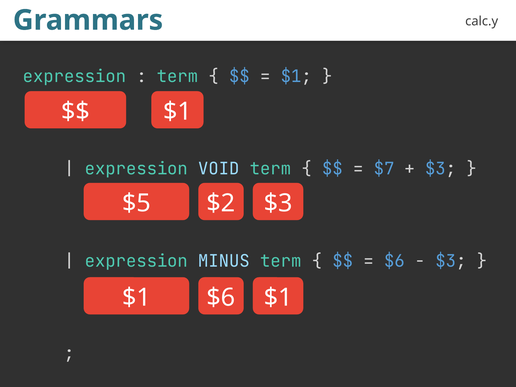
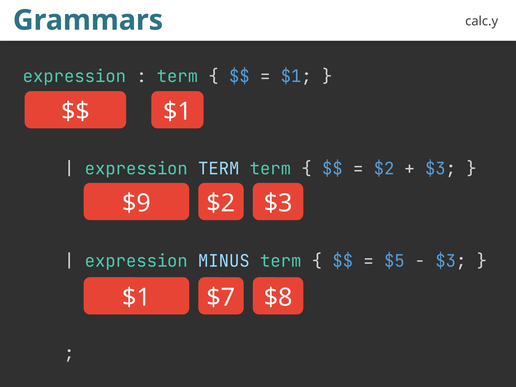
expression VOID: VOID -> TERM (219, 169)
$7: $7 -> $2 (384, 169)
$5: $5 -> $9 (136, 203)
$6: $6 -> $5 (394, 261)
$6: $6 -> $7 (221, 298)
$1: $1 -> $8 (278, 298)
